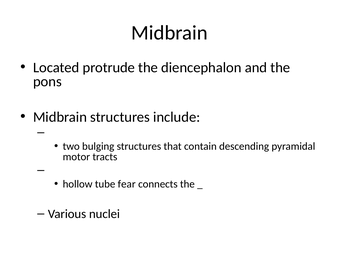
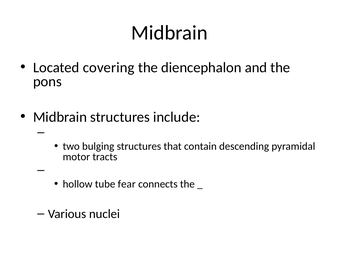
protrude: protrude -> covering (109, 68)
